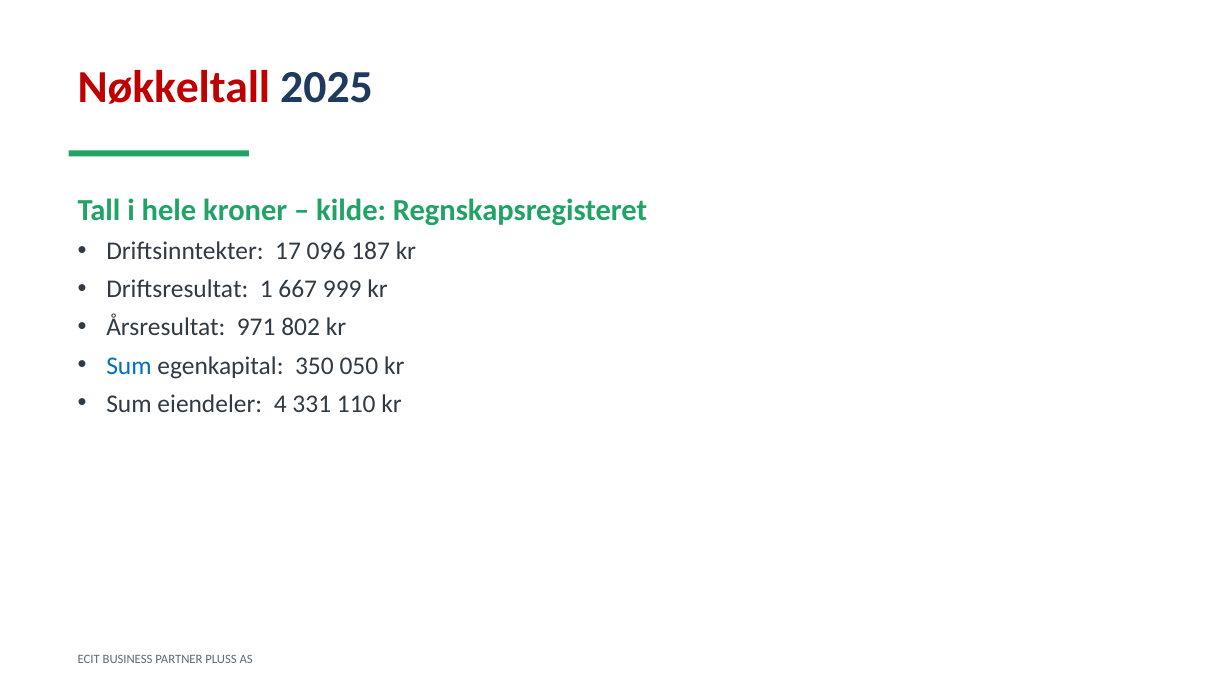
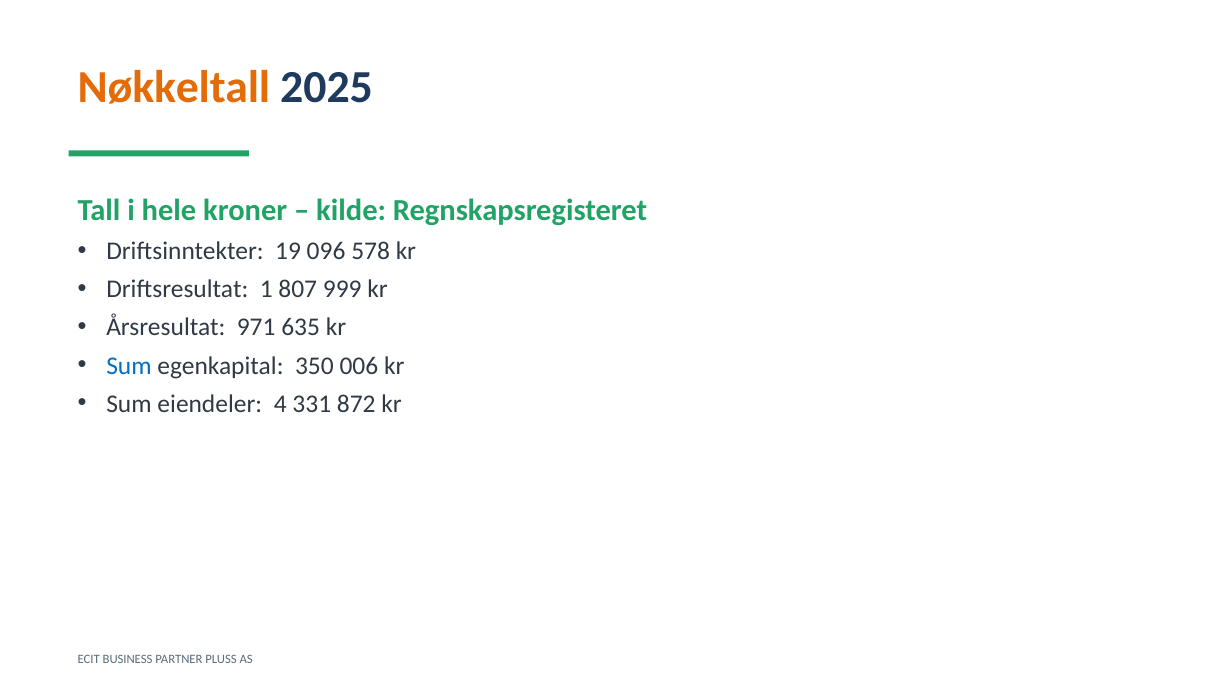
Nøkkeltall colour: red -> orange (174, 87)
17: 17 -> 19 (288, 251)
187: 187 -> 578 (371, 251)
667: 667 -> 807 (298, 289)
802: 802 -> 635 (301, 327)
050: 050 -> 006 (359, 366)
110: 110 -> 872 (356, 404)
